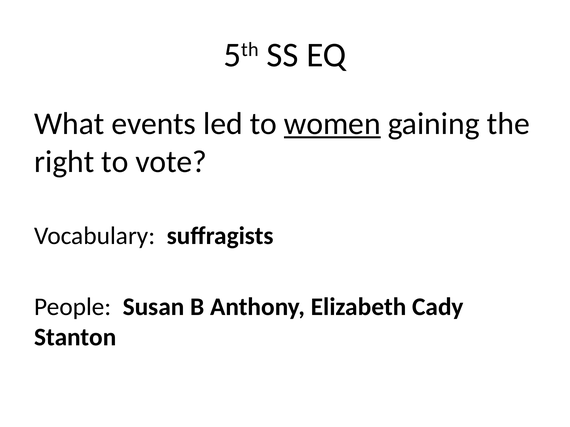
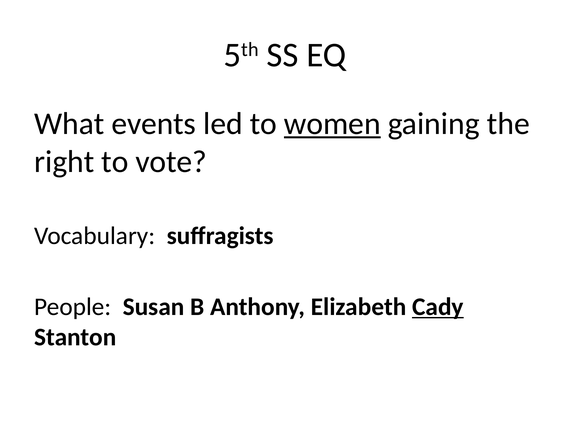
Cady underline: none -> present (438, 307)
